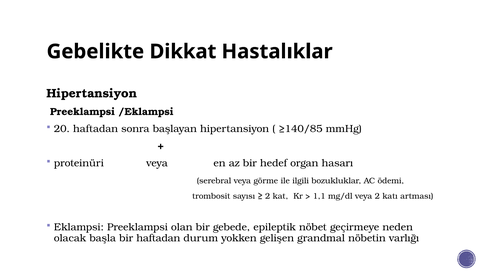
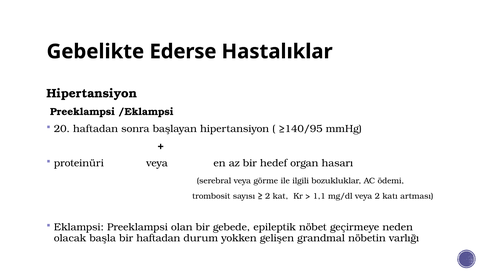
Dikkat: Dikkat -> Ederse (183, 52)
≥140/85: ≥140/85 -> ≥140/95 (301, 129)
